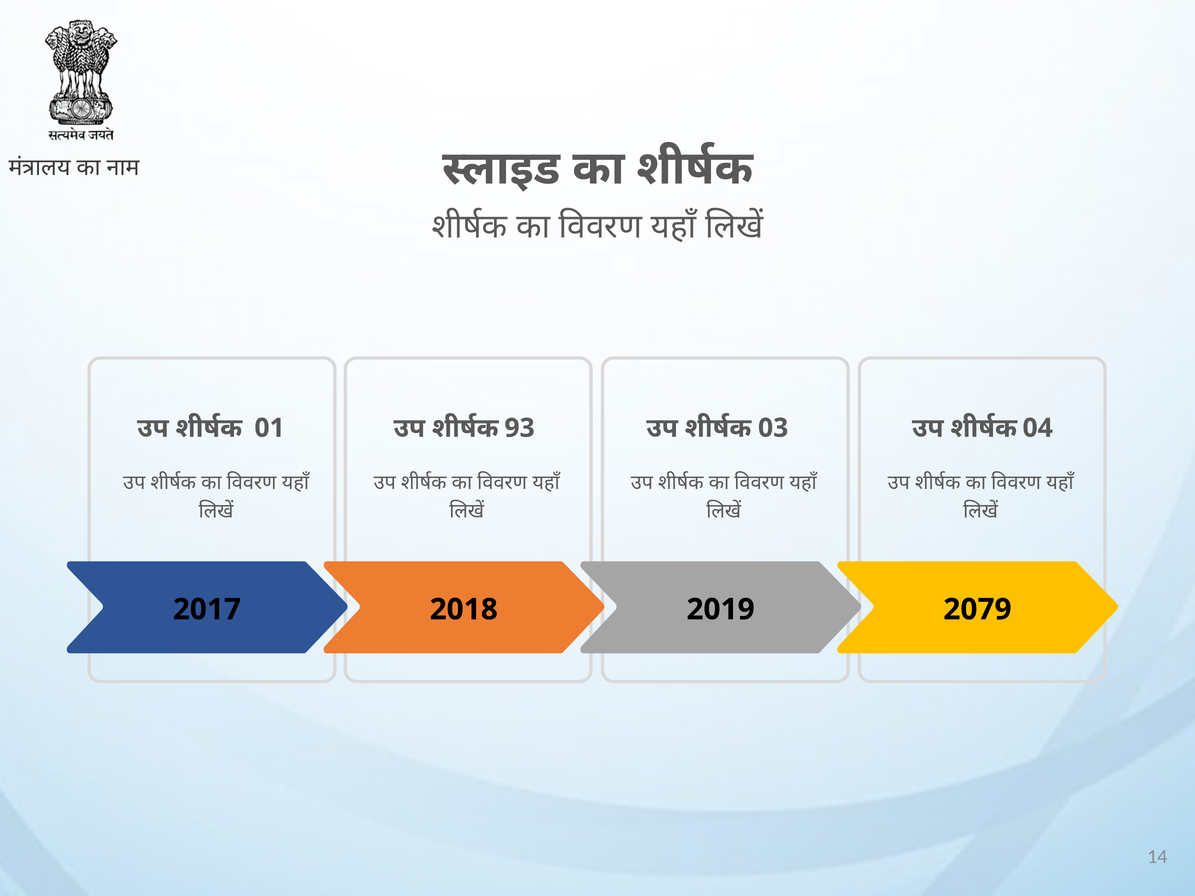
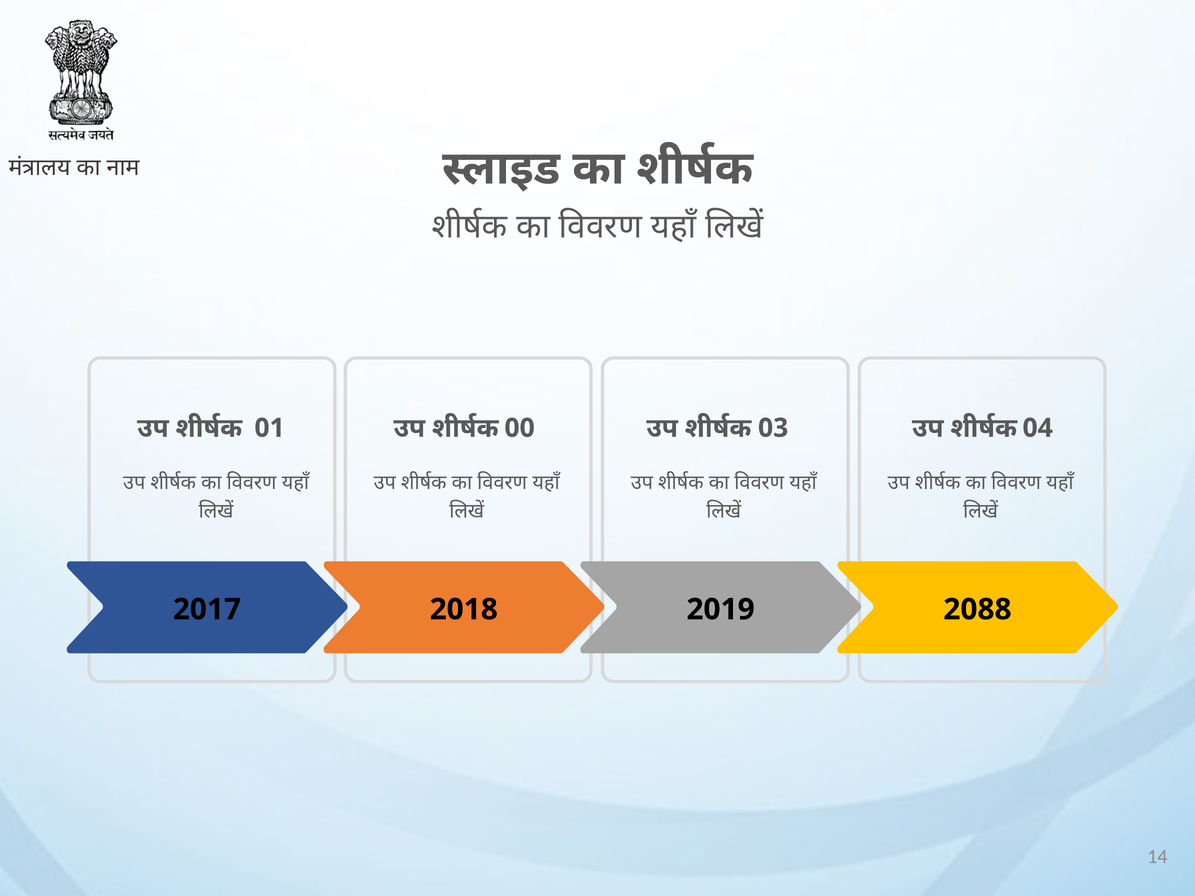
93: 93 -> 00 (520, 428)
2079: 2079 -> 2088 (977, 610)
